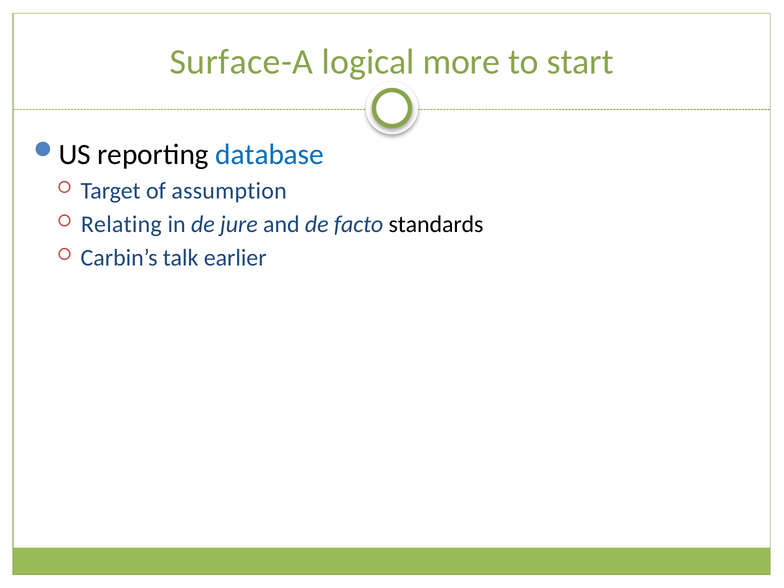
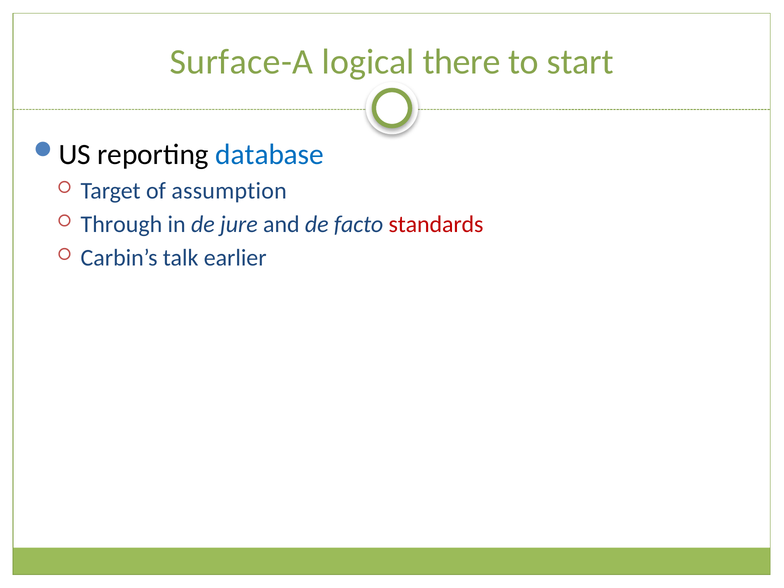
more: more -> there (462, 62)
Relating: Relating -> Through (121, 224)
standards colour: black -> red (436, 224)
